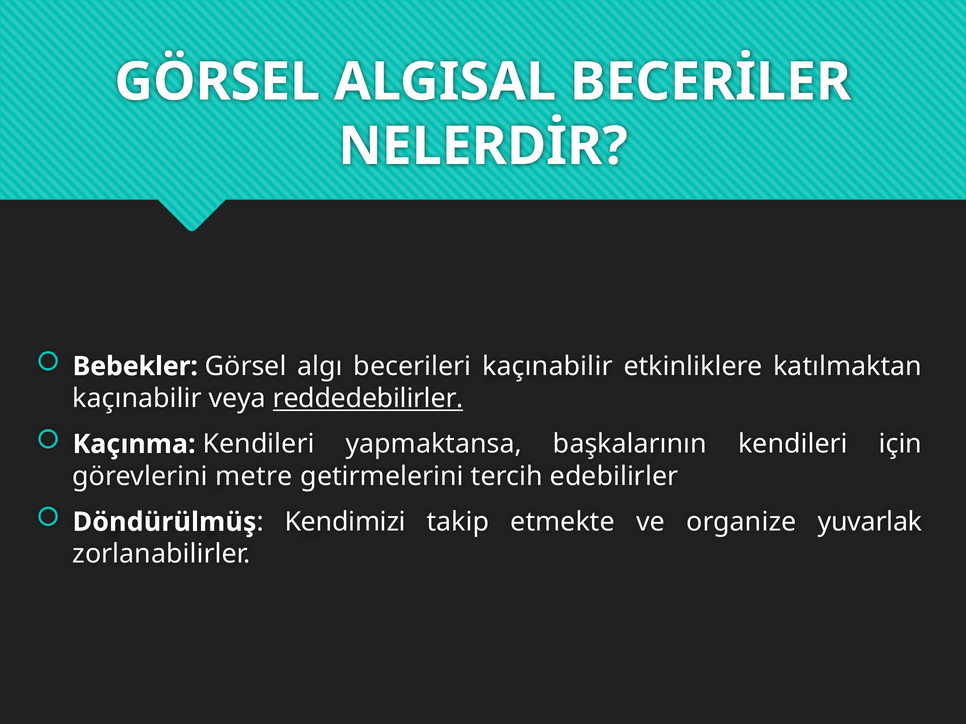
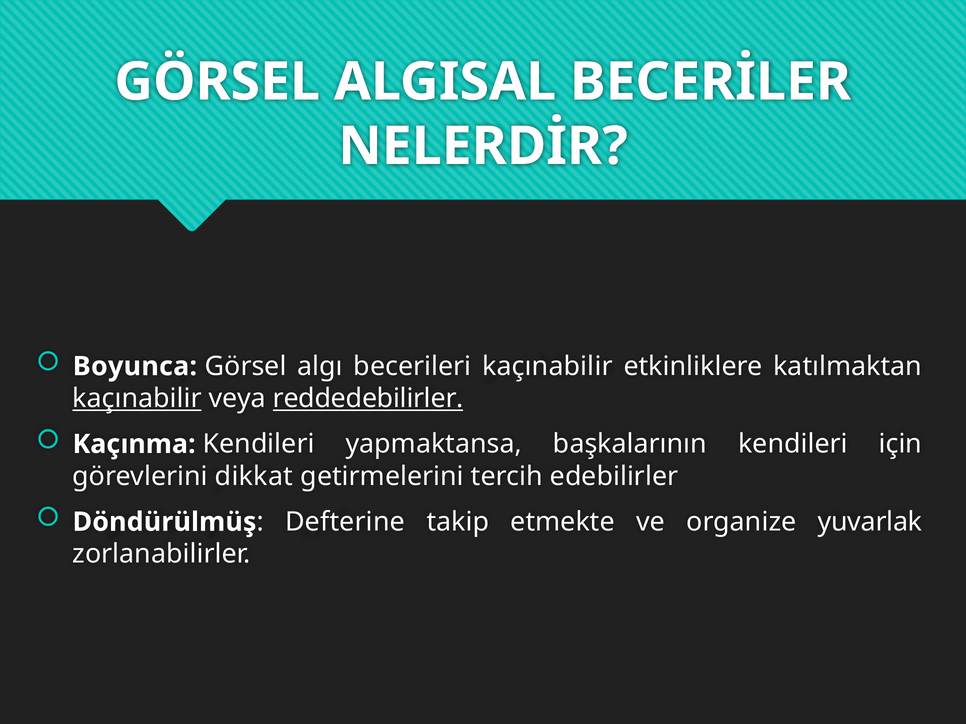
Bebekler: Bebekler -> Boyunca (135, 367)
kaçınabilir underline: none -> present (137, 399)
metre: metre -> dikkat (254, 477)
Kendimizi: Kendimizi -> Defterine (345, 522)
